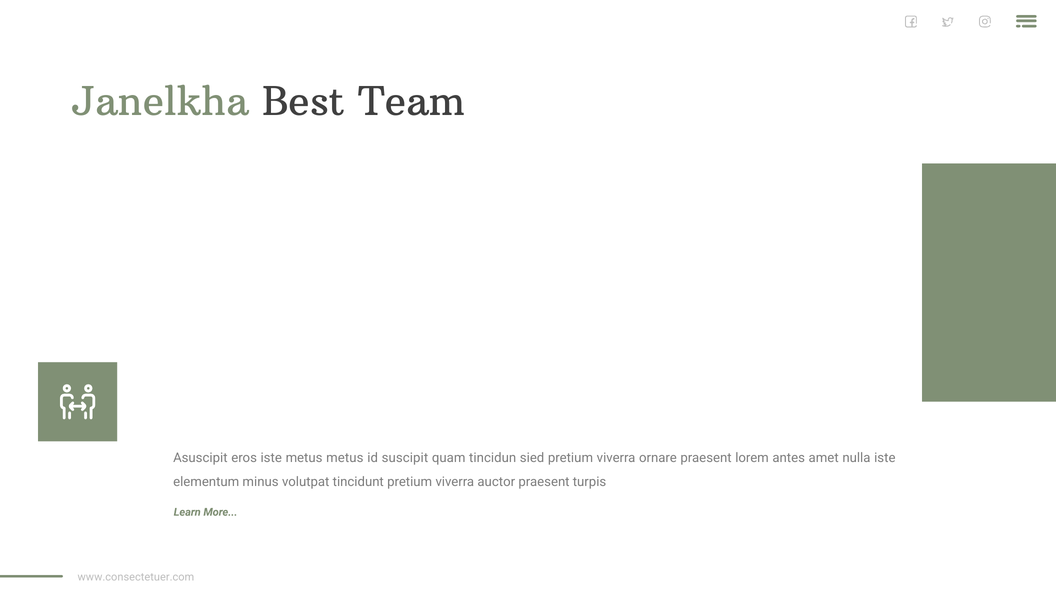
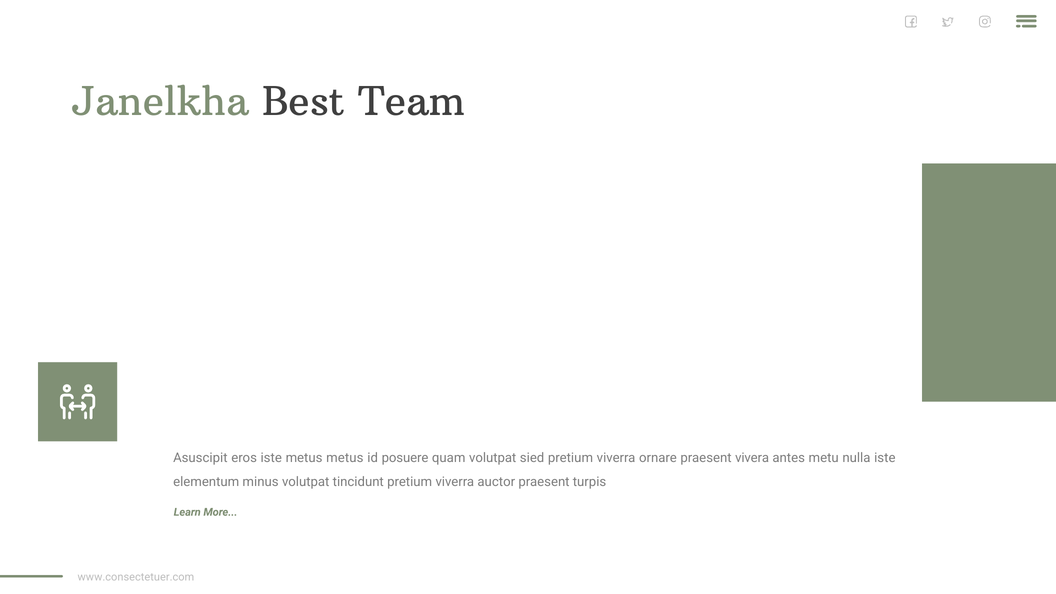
suscipit: suscipit -> posuere (405, 458)
quam tincidun: tincidun -> volutpat (493, 458)
lorem: lorem -> vivera (752, 458)
amet: amet -> metu (824, 458)
